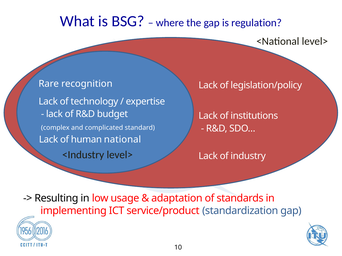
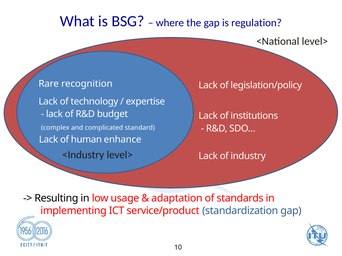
national: national -> enhance (123, 140)
